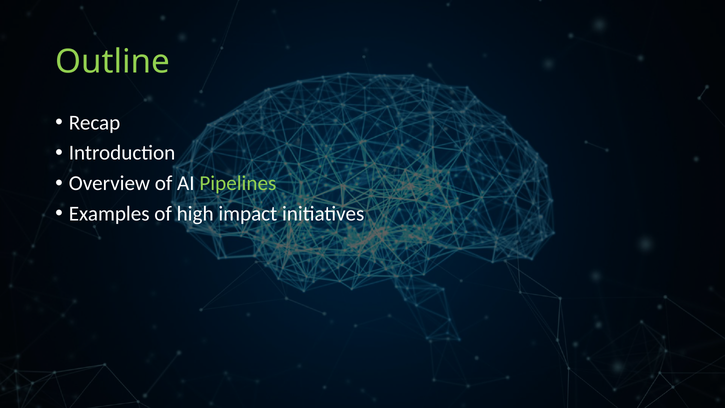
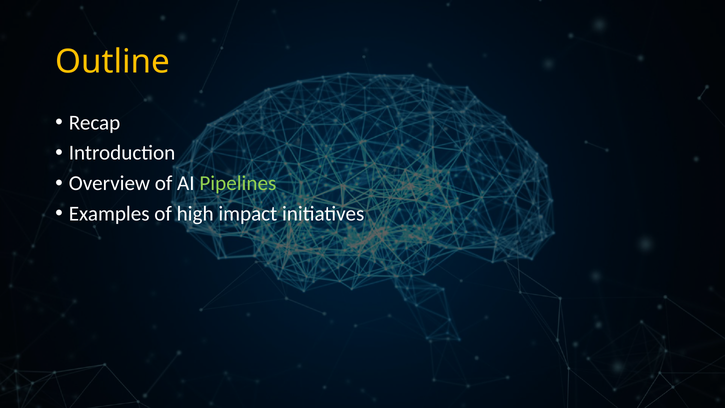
Outline colour: light green -> yellow (113, 62)
